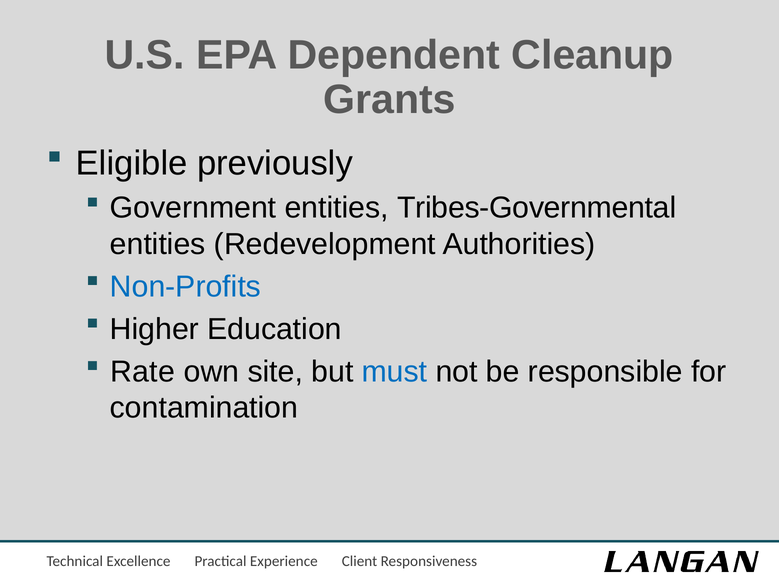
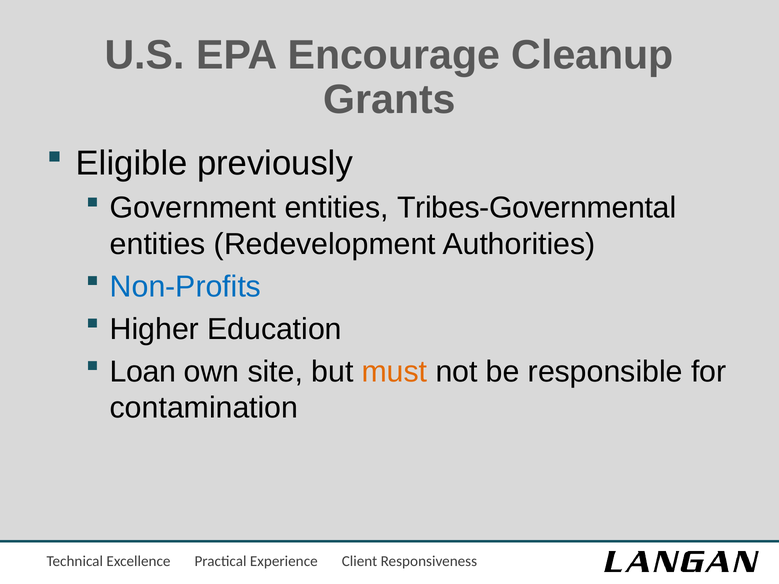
Dependent: Dependent -> Encourage (394, 55)
Rate: Rate -> Loan (143, 372)
must colour: blue -> orange (394, 372)
